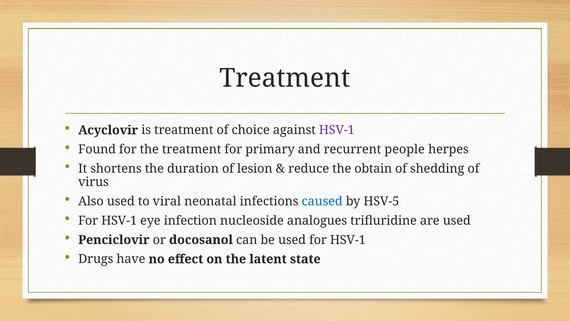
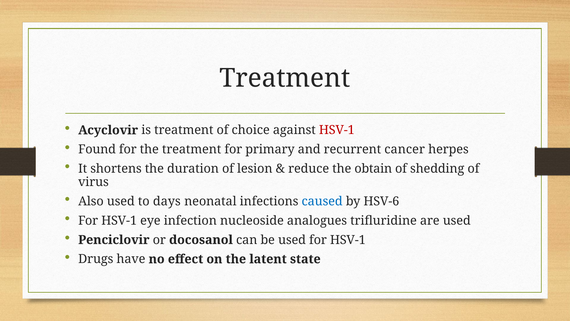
HSV-1 colour: purple -> red (337, 130)
people: people -> cancer (405, 149)
viral: viral -> days (167, 201)
HSV-5: HSV-5 -> HSV-6 (381, 201)
